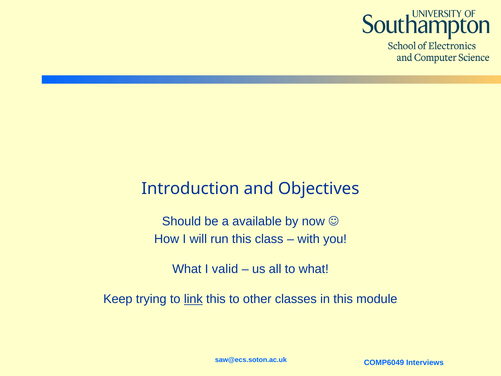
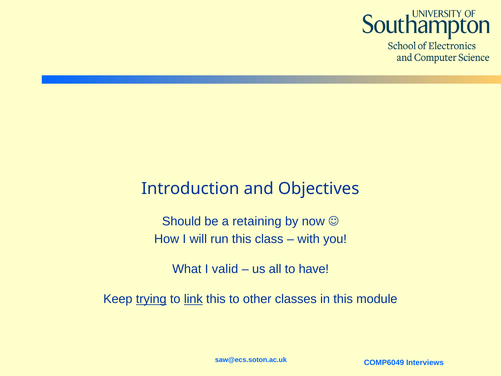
available: available -> retaining (257, 221)
to what: what -> have (314, 269)
trying underline: none -> present (151, 299)
